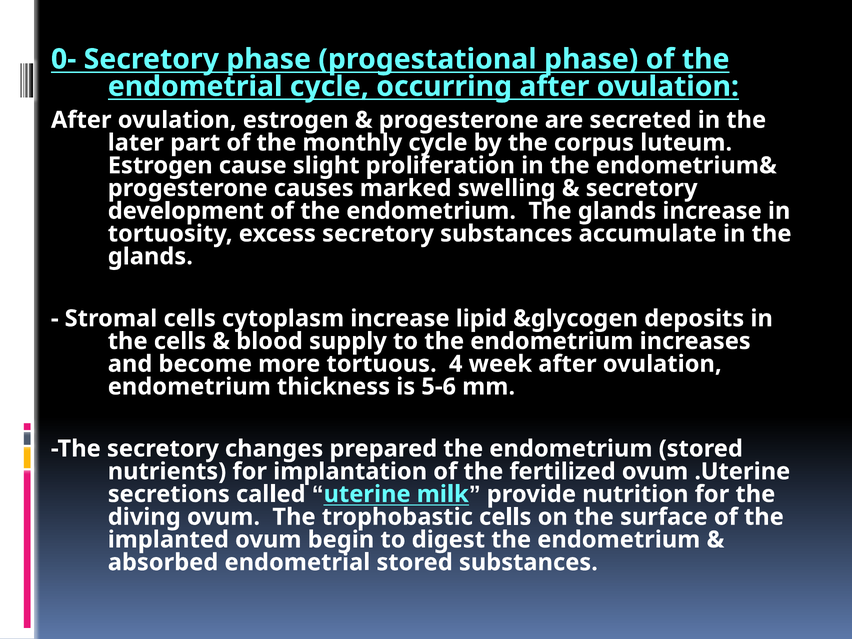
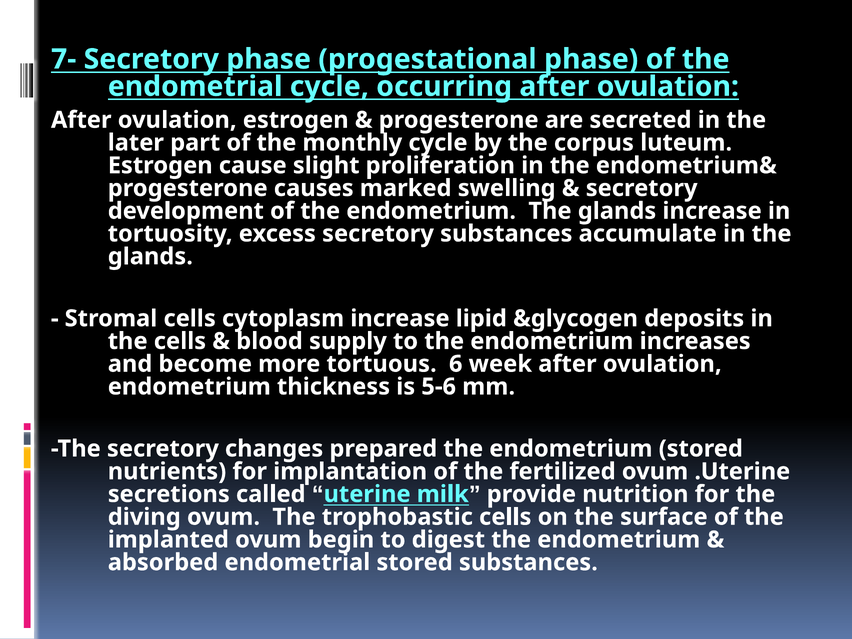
0-: 0- -> 7- (64, 59)
4: 4 -> 6 (456, 364)
